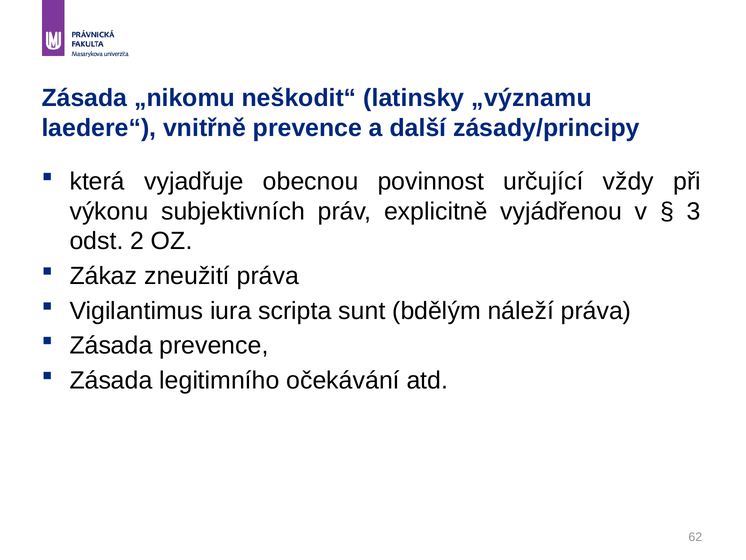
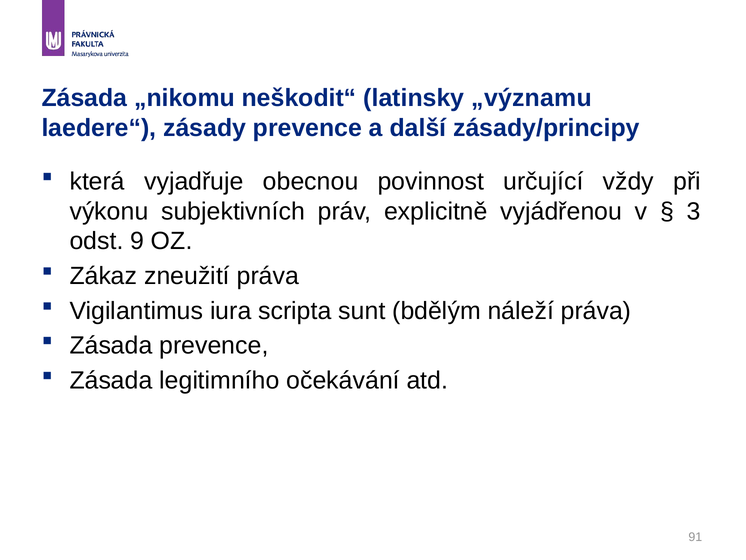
vnitřně: vnitřně -> zásady (205, 128)
2: 2 -> 9 (137, 241)
62: 62 -> 91 (695, 537)
